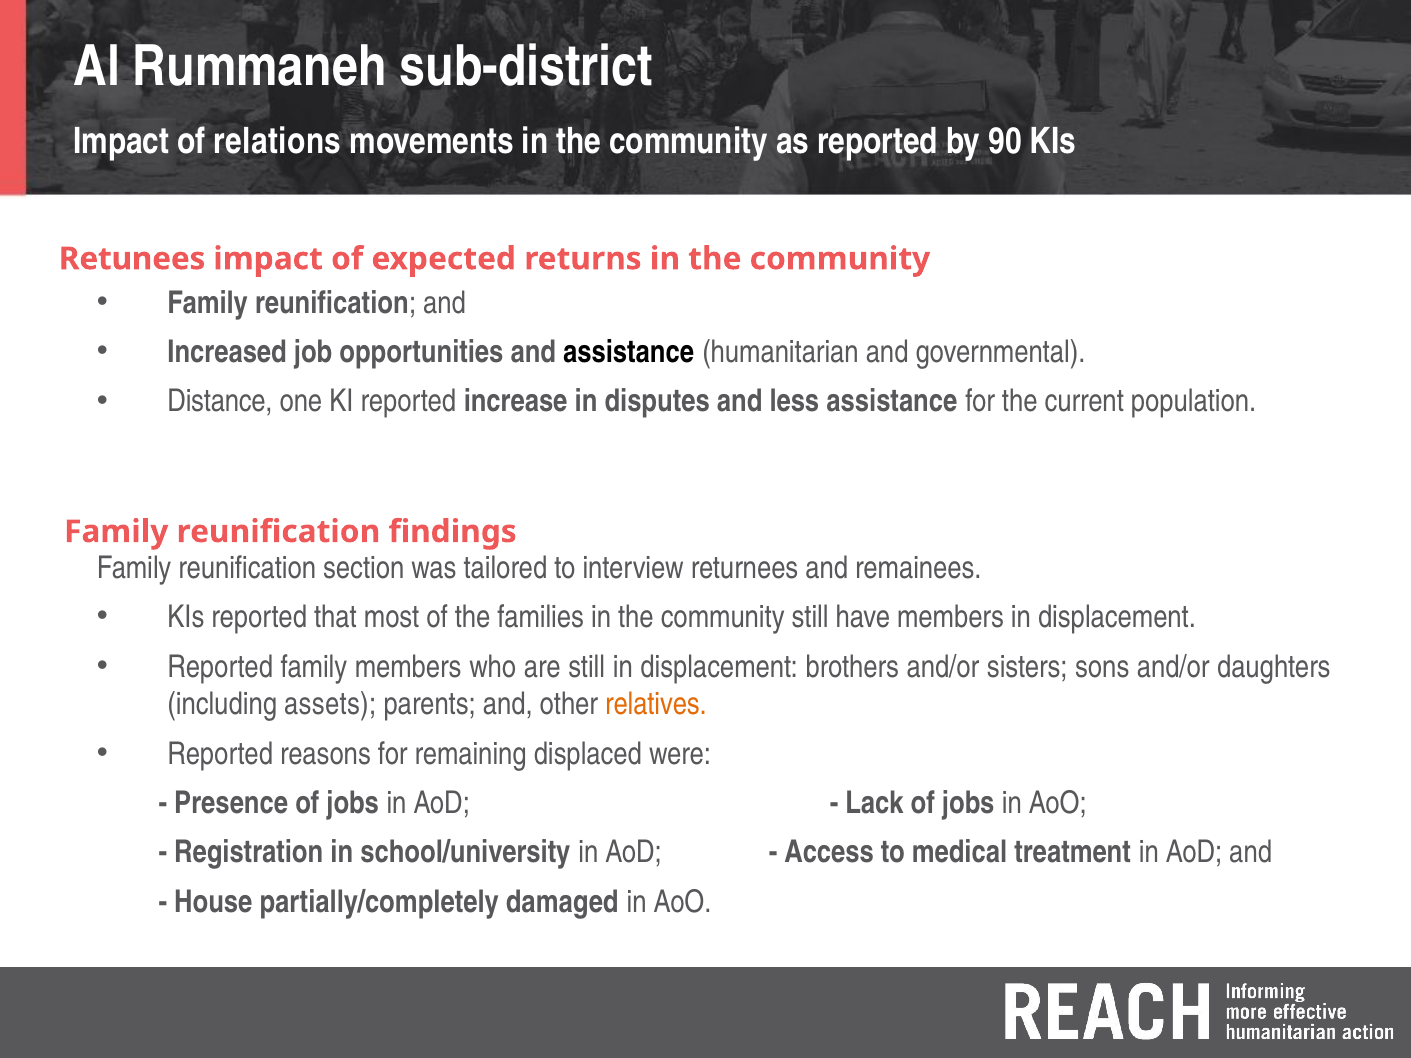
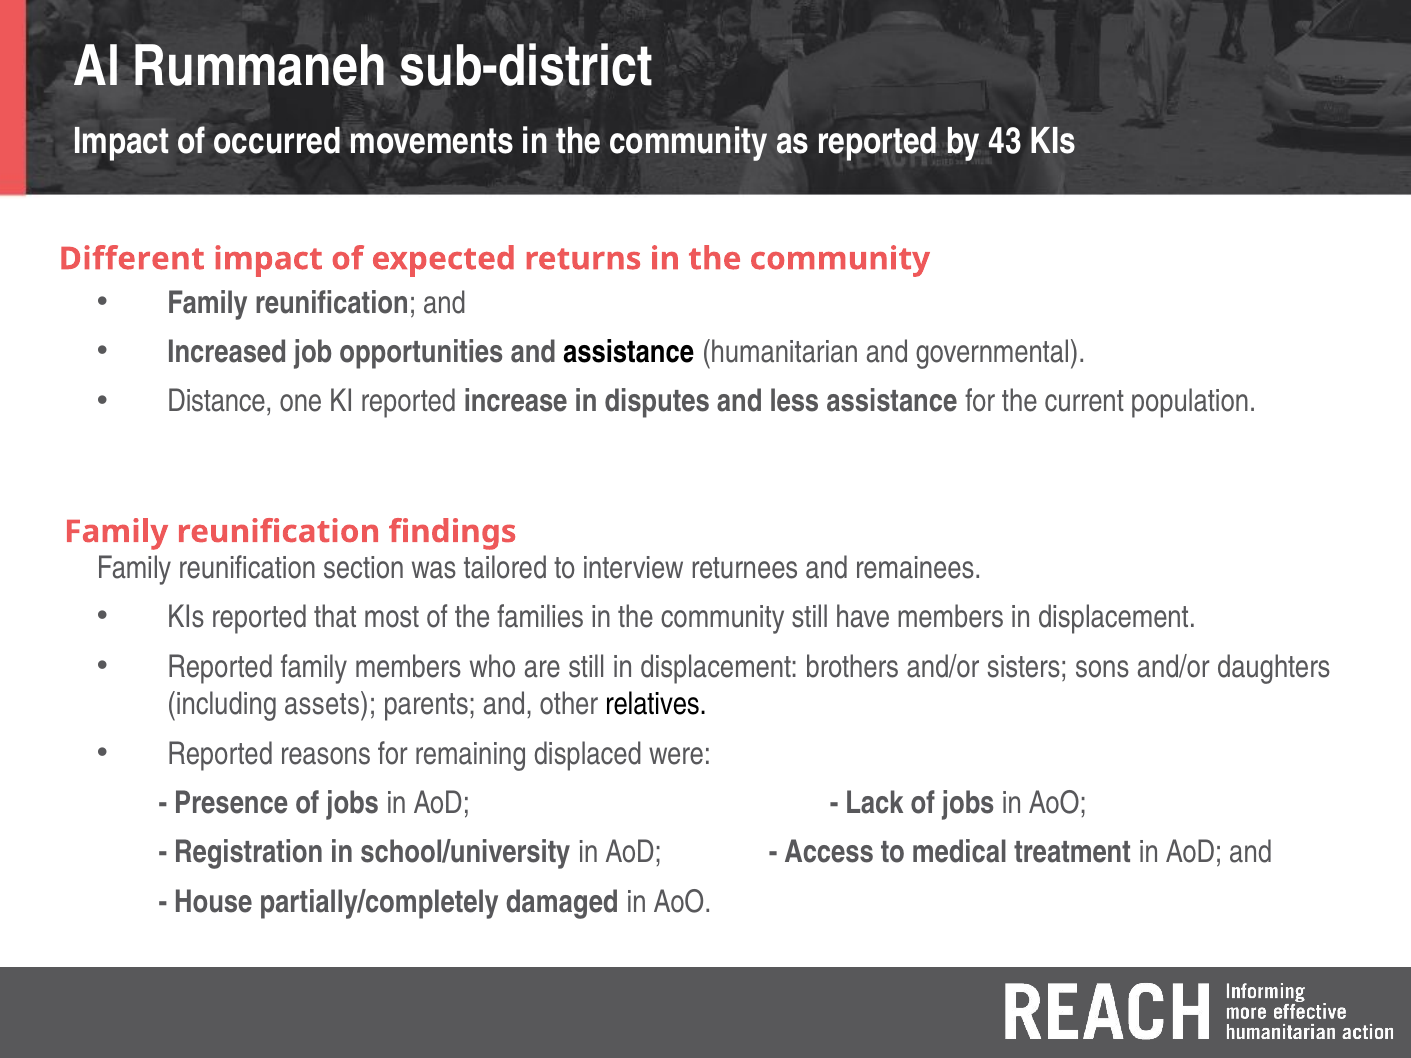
relations: relations -> occurred (278, 142)
90: 90 -> 43 (1005, 142)
Retunees: Retunees -> Different (132, 259)
relatives colour: orange -> black (656, 704)
